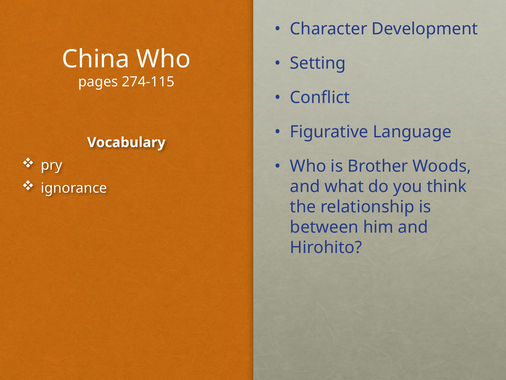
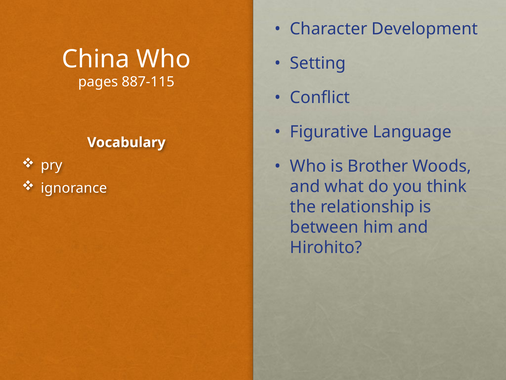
274-115: 274-115 -> 887-115 (148, 82)
